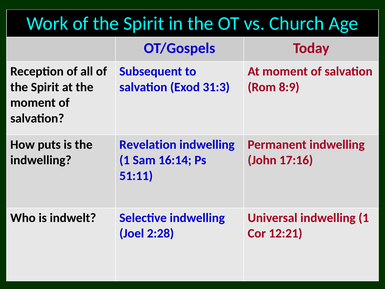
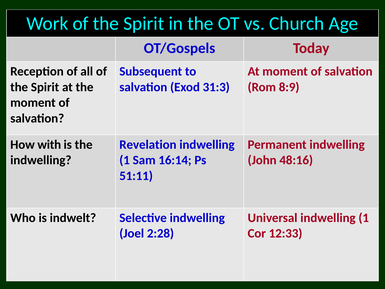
puts: puts -> with (49, 144)
17:16: 17:16 -> 48:16 (296, 160)
12:21: 12:21 -> 12:33 (286, 233)
